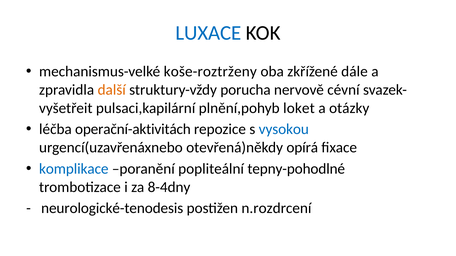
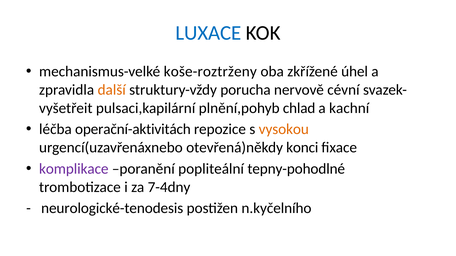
dále: dále -> úhel (355, 72)
loket: loket -> chlad (299, 108)
otázky: otázky -> kachní (349, 108)
vysokou colour: blue -> orange (284, 130)
opírá: opírá -> konci (302, 148)
komplikace colour: blue -> purple (74, 169)
8-4dny: 8-4dny -> 7-4dny (169, 187)
n.rozdrcení: n.rozdrcení -> n.kyčelního (276, 209)
